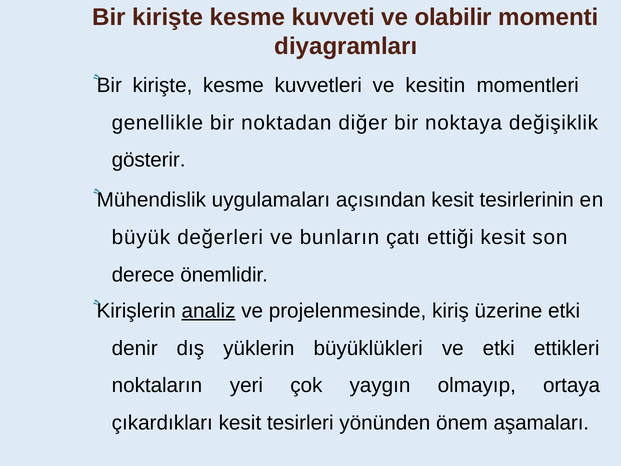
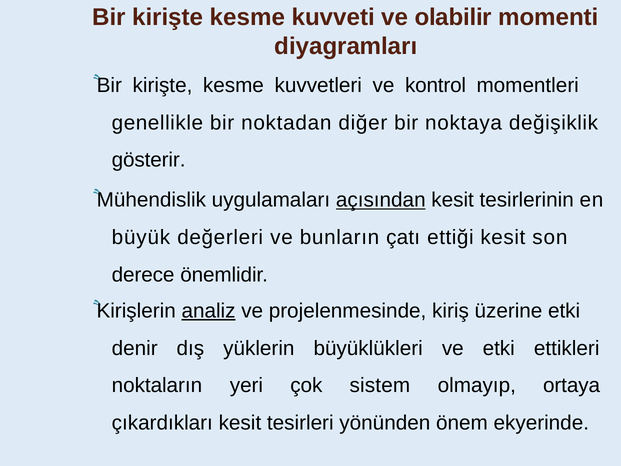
kesitin: kesitin -> kontrol (436, 85)
açısından underline: none -> present (381, 200)
yaygın: yaygın -> sistem (380, 385)
aşamaları: aşamaları -> ekyerinde (541, 423)
